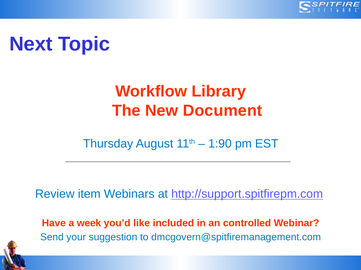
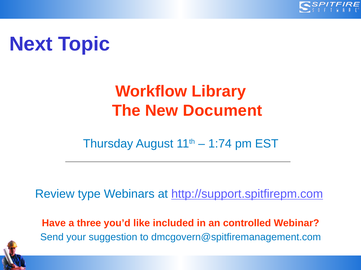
1:90: 1:90 -> 1:74 (220, 144)
item: item -> type (89, 194)
week: week -> three (89, 224)
